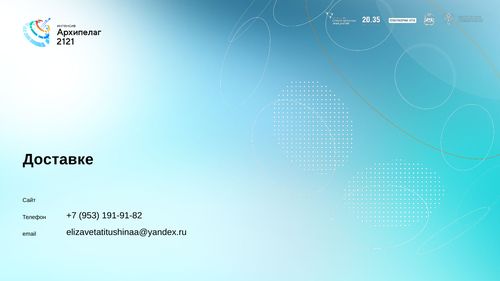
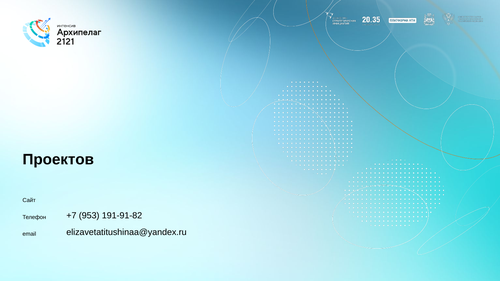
Доставке: Доставке -> Проектов (58, 160)
